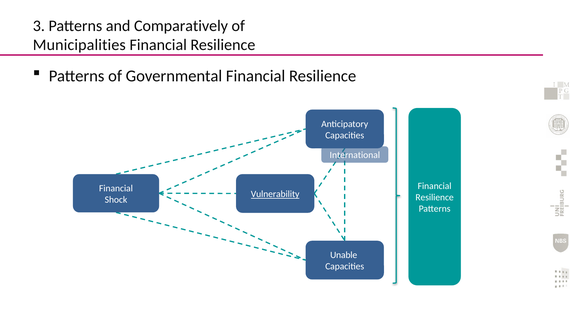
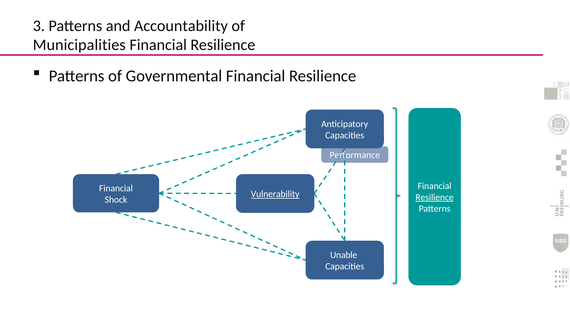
Comparatively: Comparatively -> Accountability (181, 26)
International: International -> Performance (355, 155)
Resilience underline: none -> present (435, 197)
